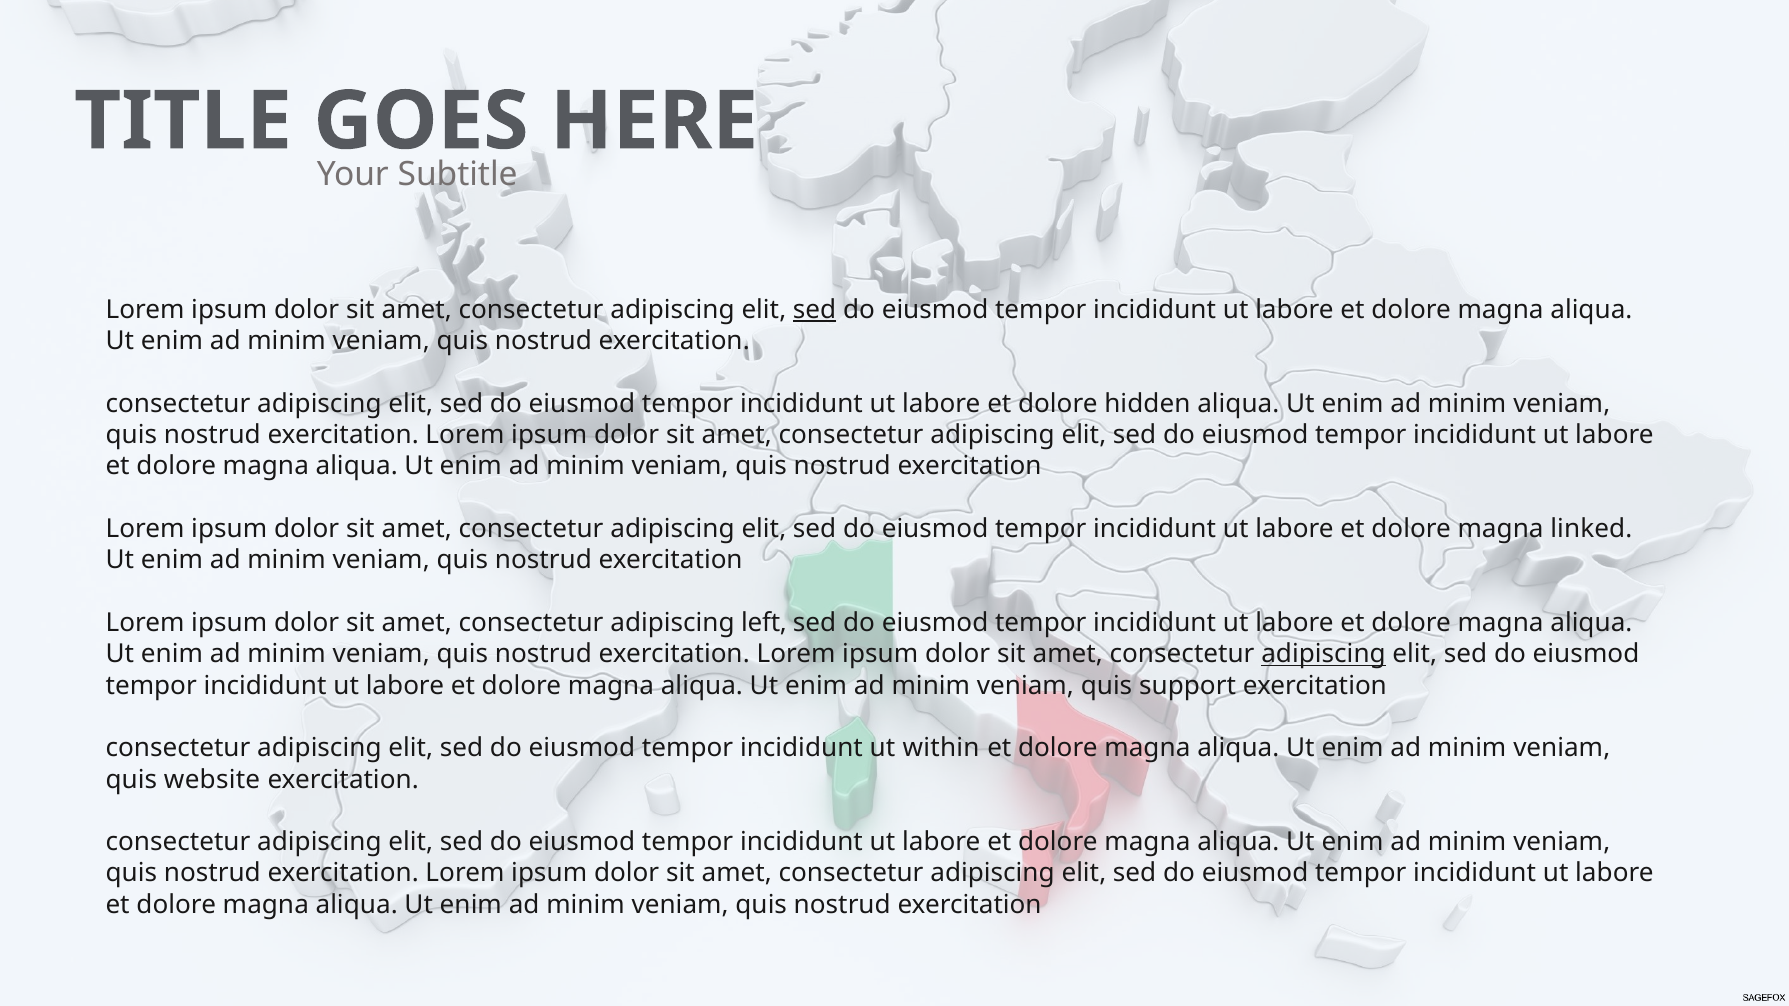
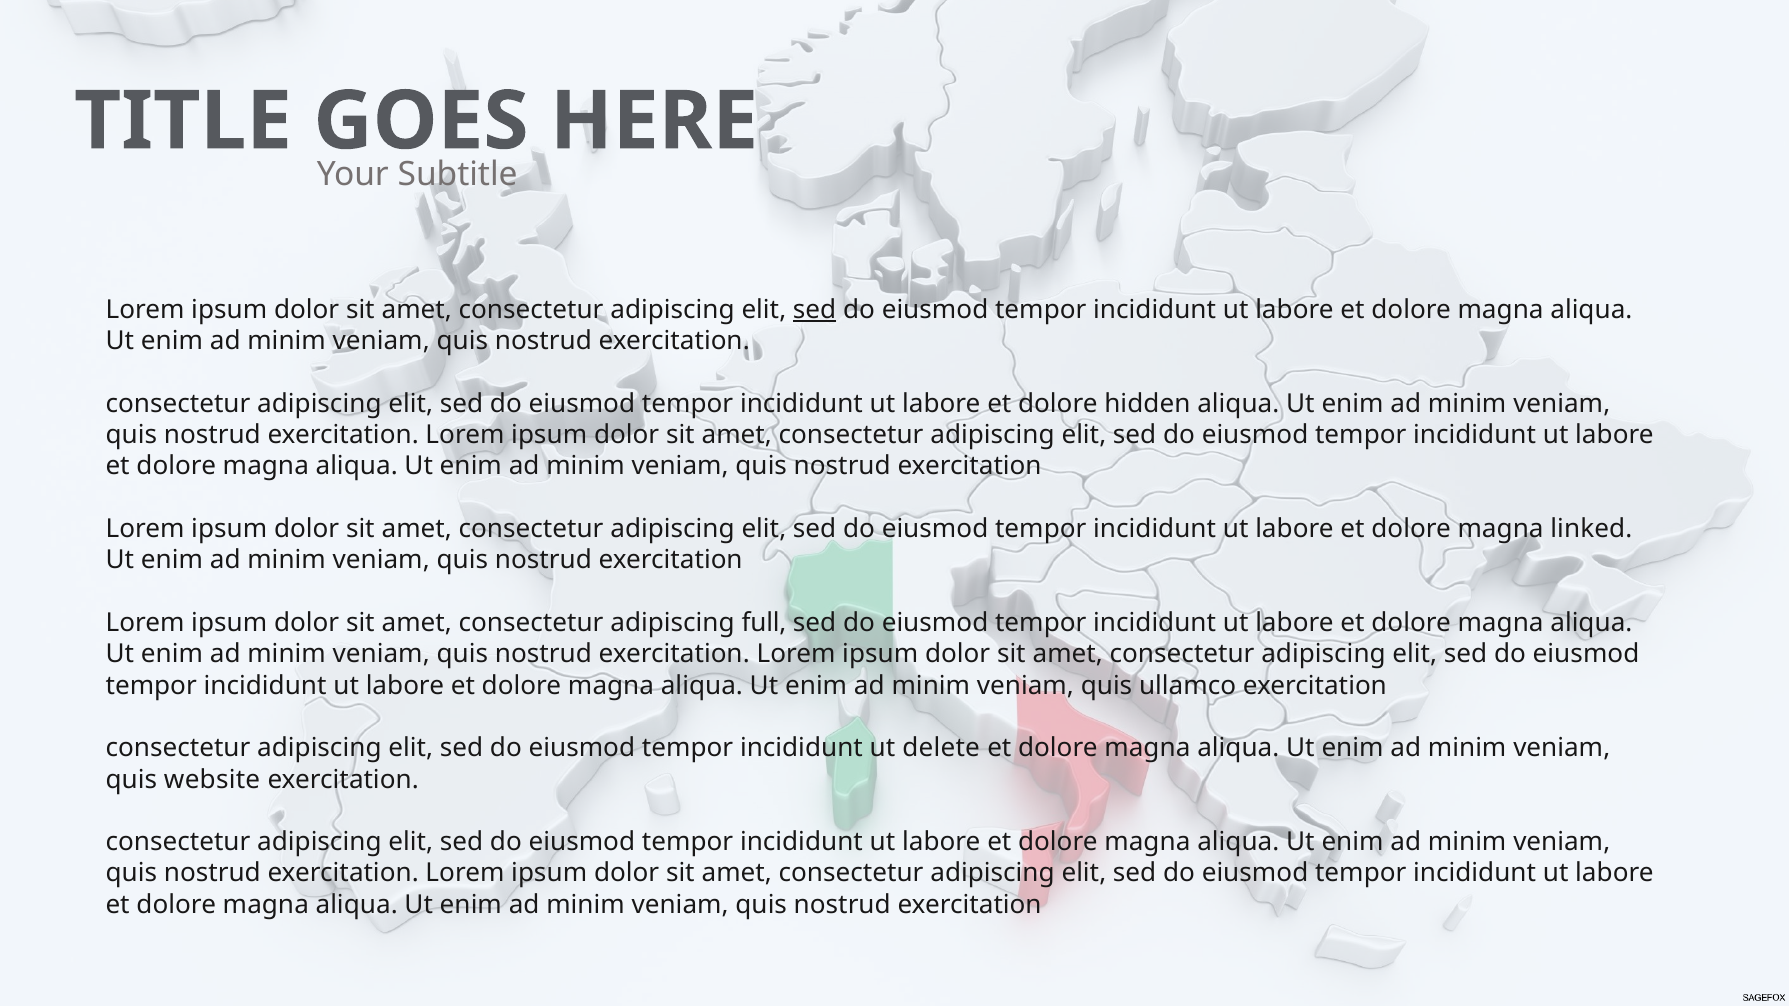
left: left -> full (764, 623)
adipiscing underline: present -> none (1324, 654)
support: support -> ullamco (1188, 686)
within: within -> delete (941, 748)
